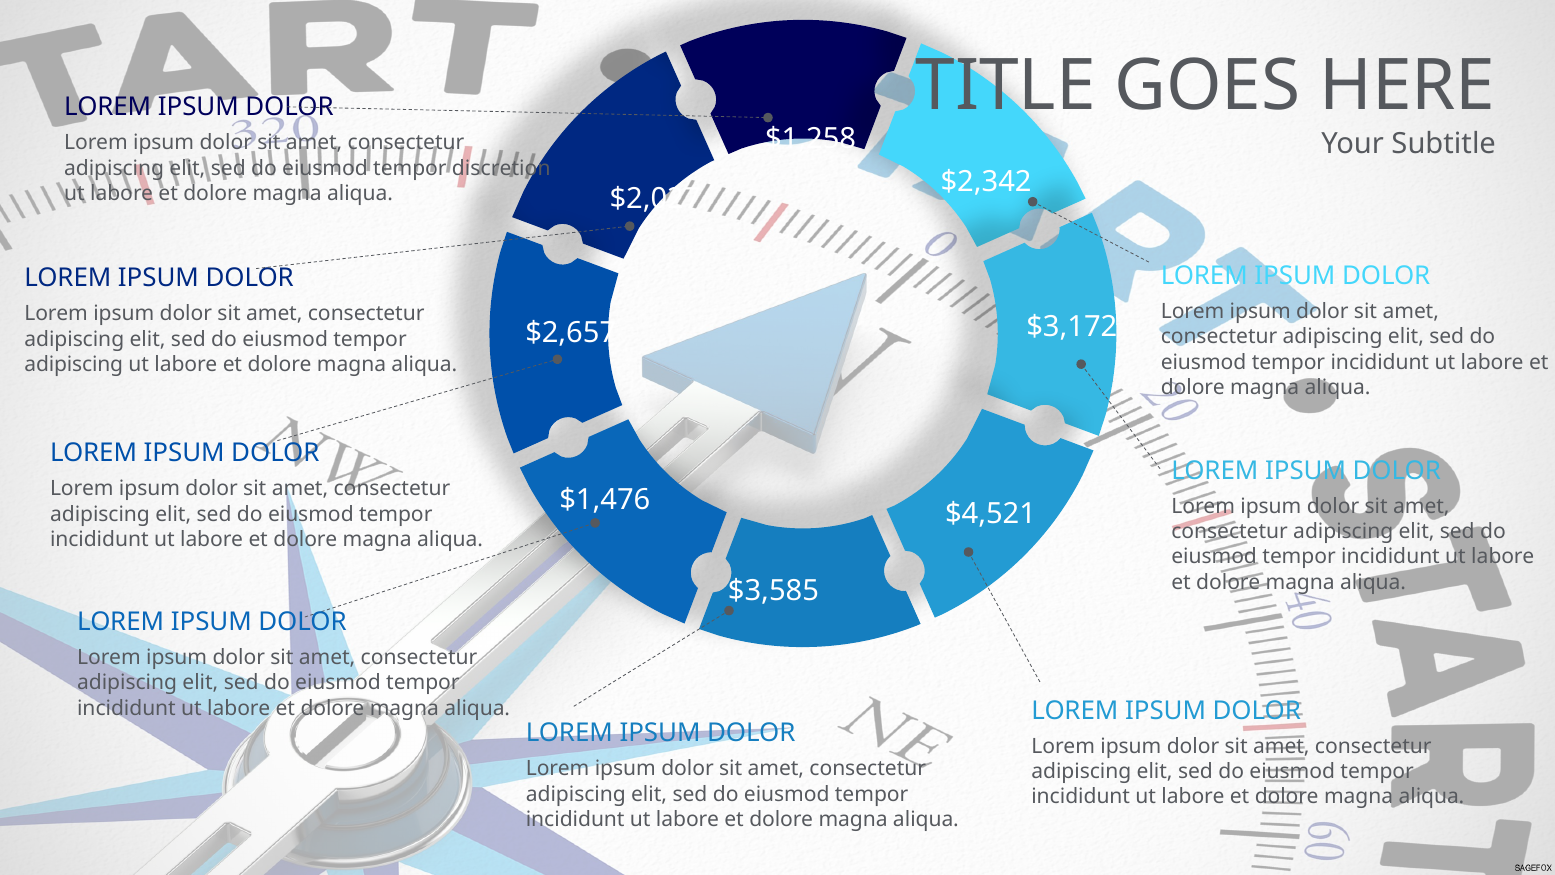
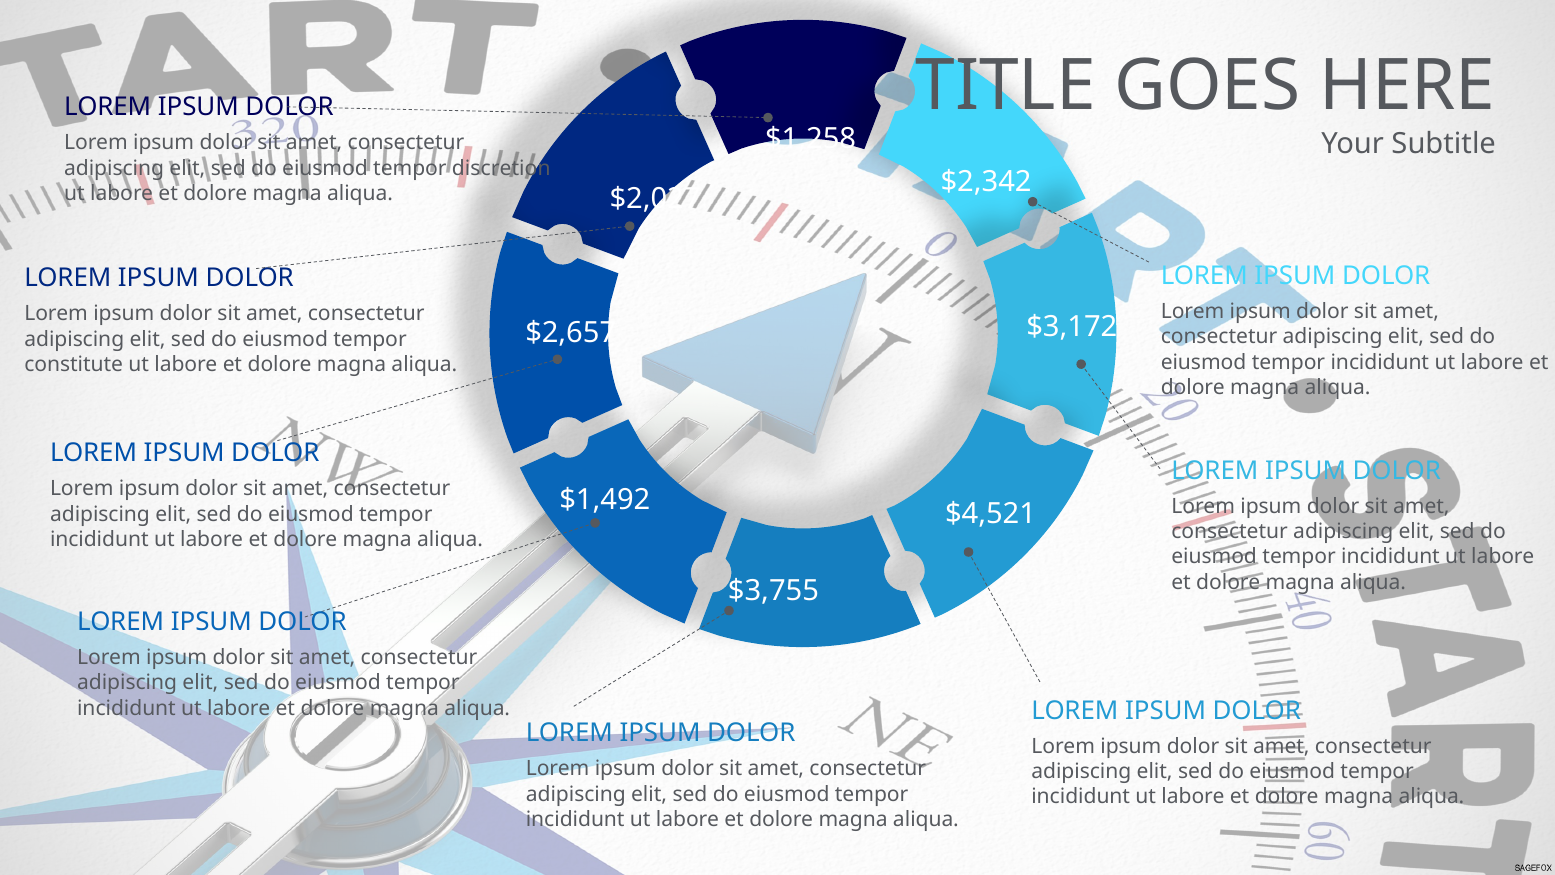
adipiscing: adipiscing -> constitute (74, 364)
$1,476: $1,476 -> $1,492 (605, 499)
$3,585: $3,585 -> $3,755 (773, 590)
